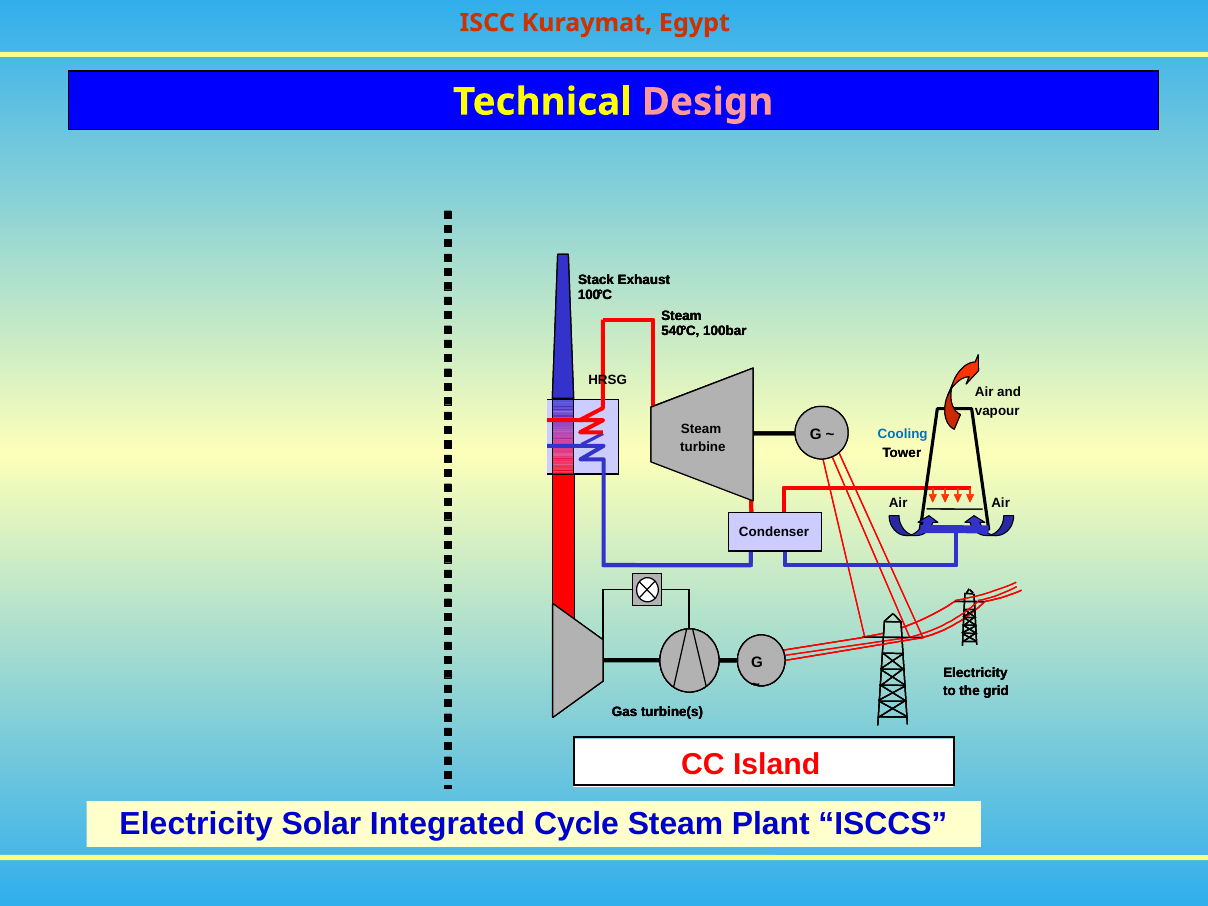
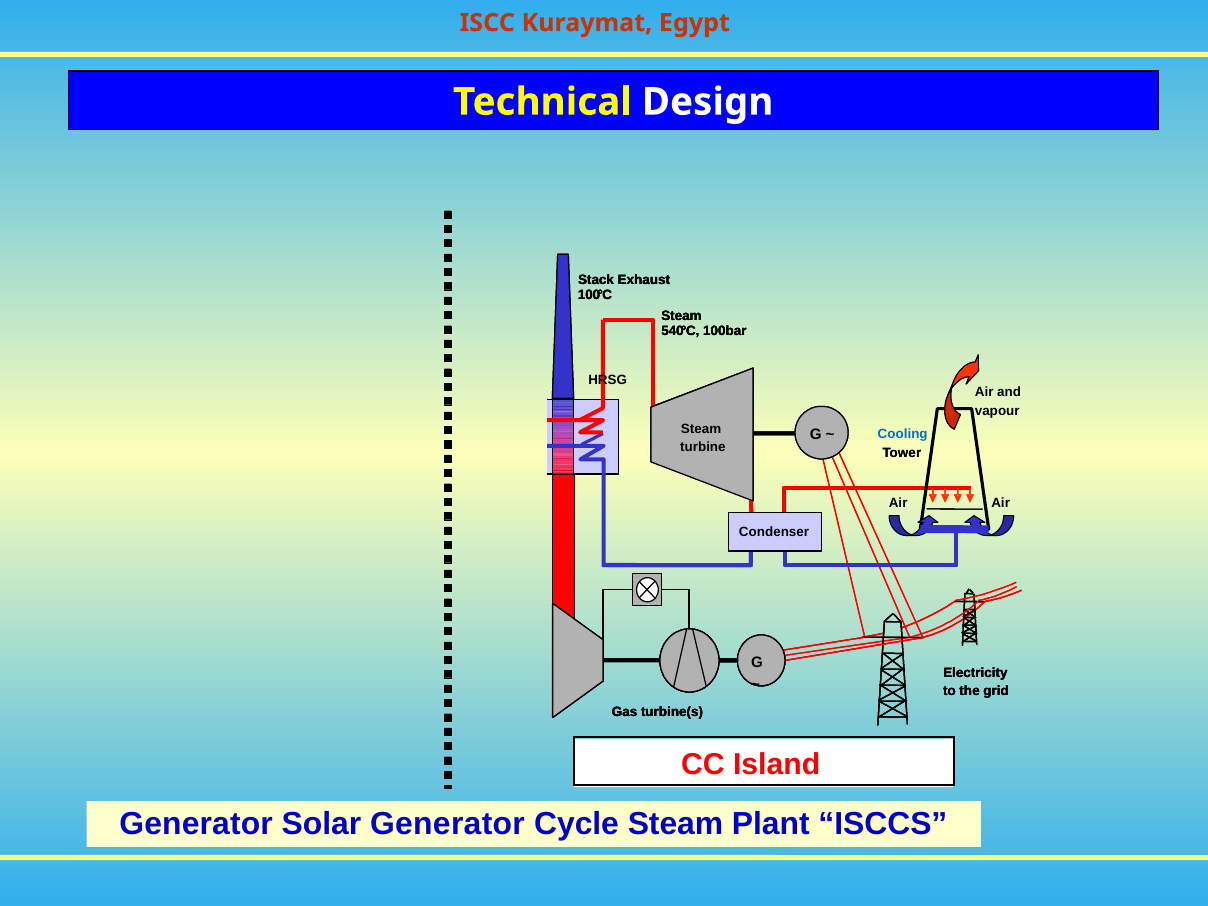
Design colour: pink -> white (708, 102)
Electricity: Electricity -> Generator (196, 824)
Solar Integrated: Integrated -> Generator (447, 824)
